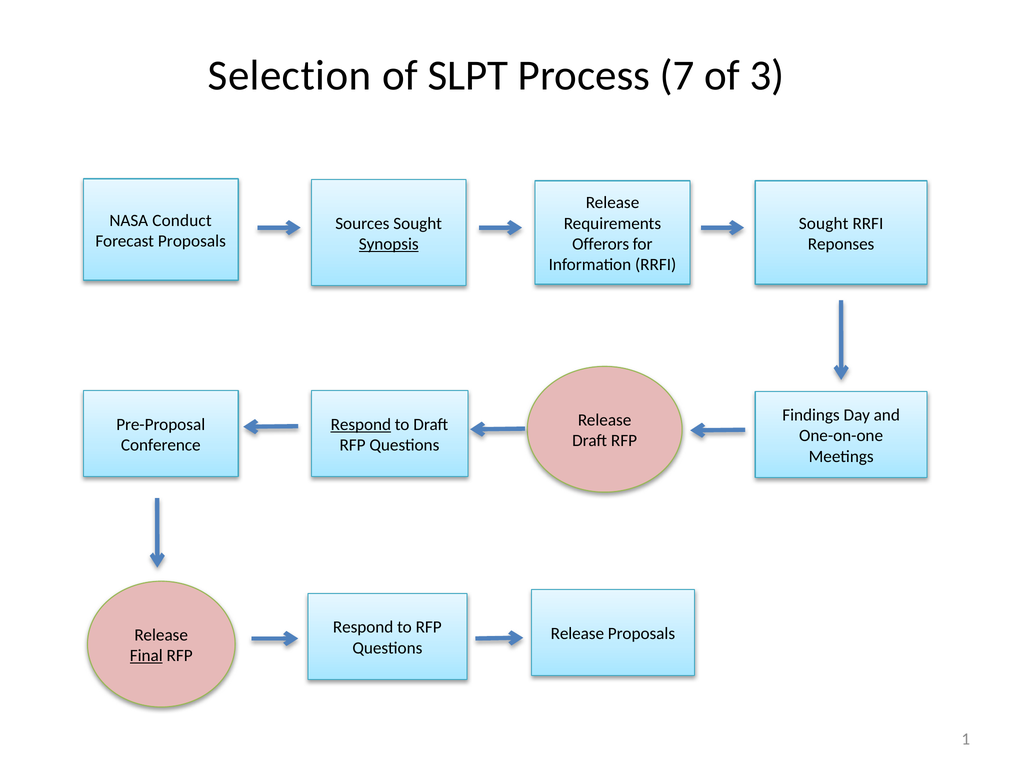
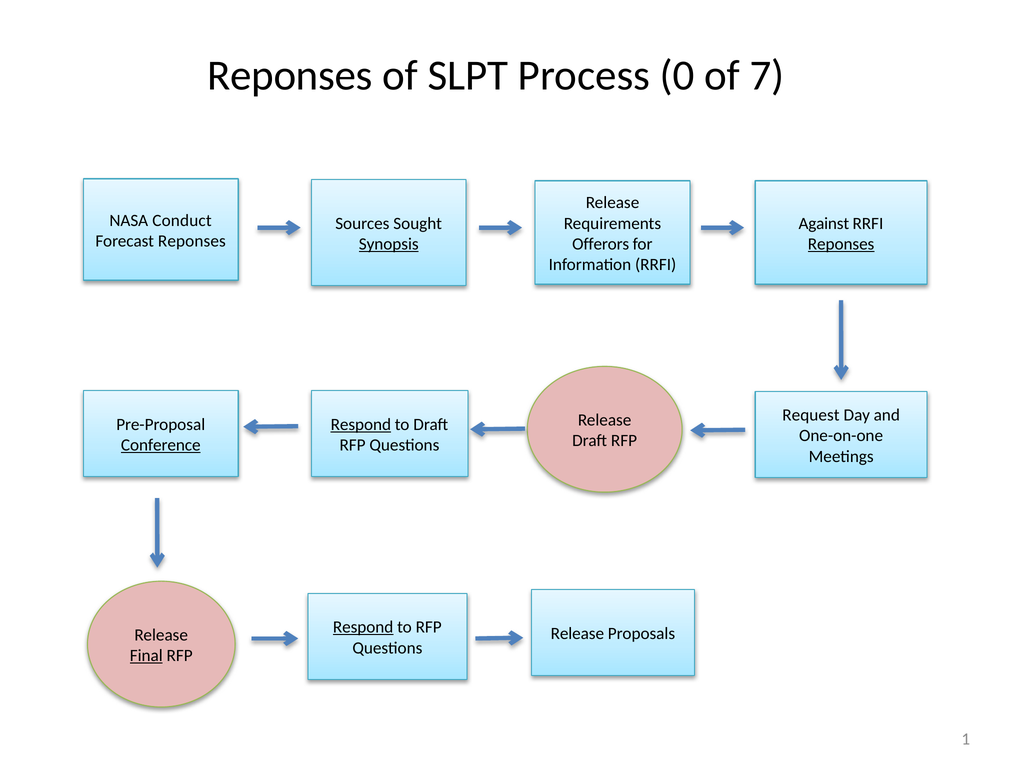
Selection: Selection -> Reponses (290, 76)
7: 7 -> 0 (677, 76)
3: 3 -> 7 (767, 76)
Sought: Sought -> Against (824, 223)
Forecast Proposals: Proposals -> Reponses (192, 241)
Reponses underline: none -> present (841, 244)
Findings: Findings -> Request (811, 415)
Conference underline: none -> present (161, 445)
Respond underline: none -> present (363, 627)
